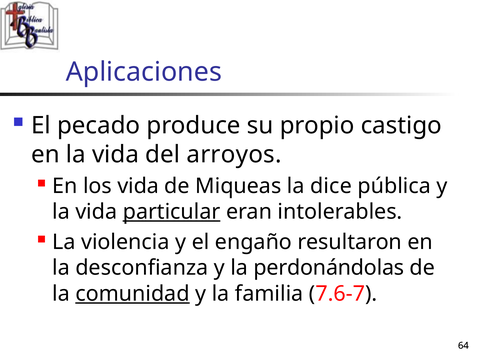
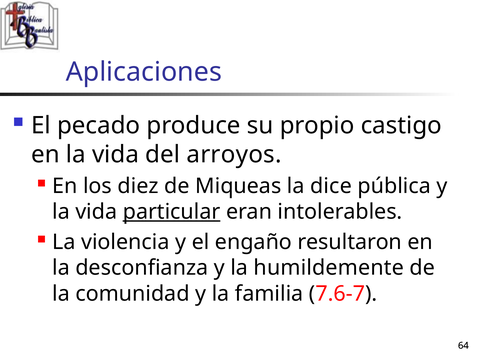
los vida: vida -> diez (138, 186)
perdonándolas: perdonándolas -> humildemente (329, 268)
comunidad underline: present -> none (132, 294)
